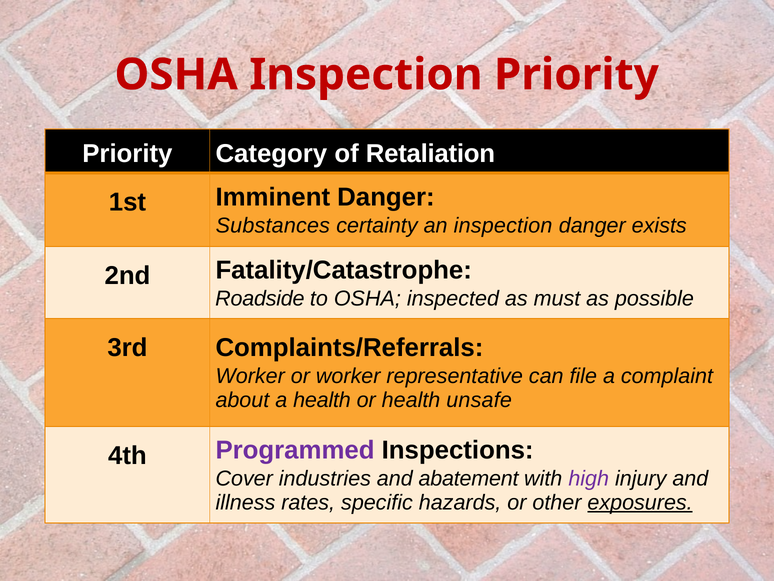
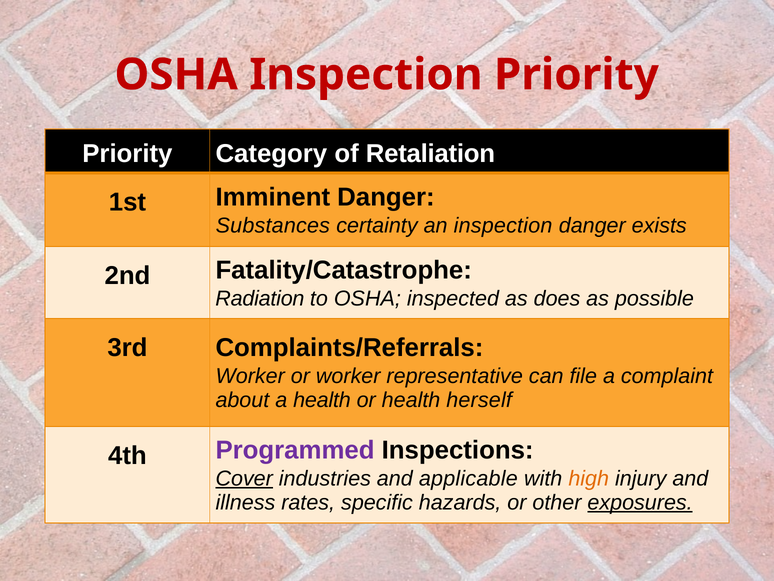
Roadside: Roadside -> Radiation (260, 298)
must: must -> does (557, 298)
unsafe: unsafe -> herself (479, 400)
Cover underline: none -> present (244, 478)
abatement: abatement -> applicable (468, 478)
high colour: purple -> orange (589, 478)
